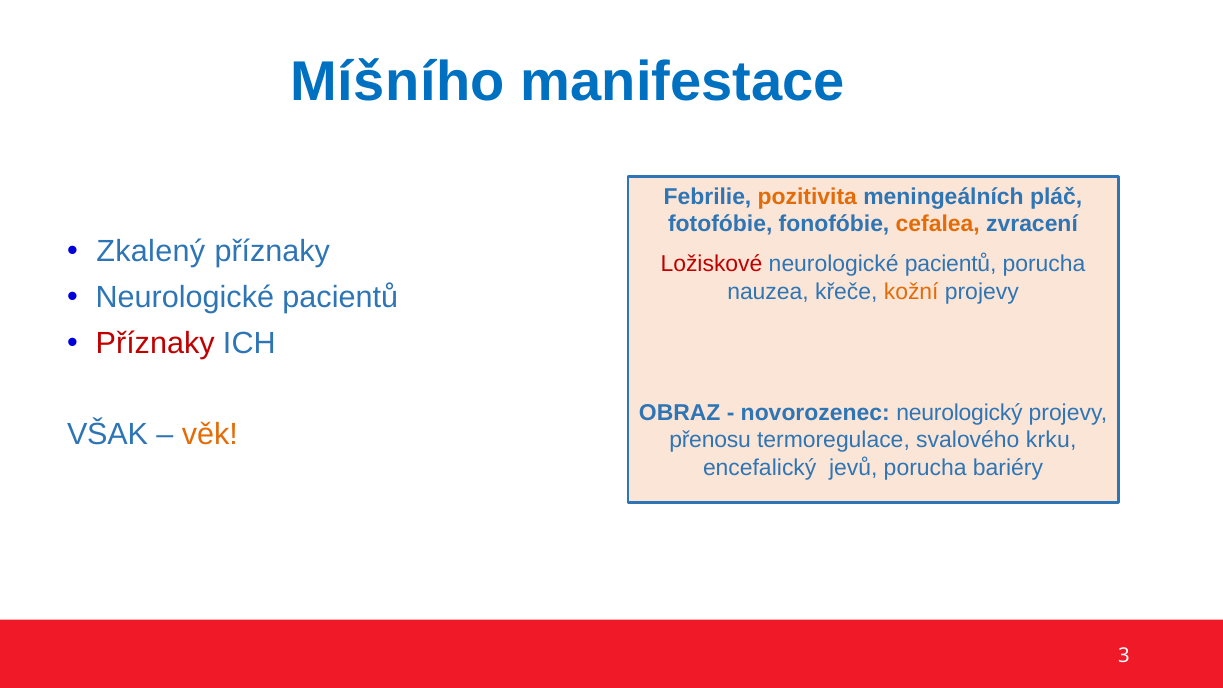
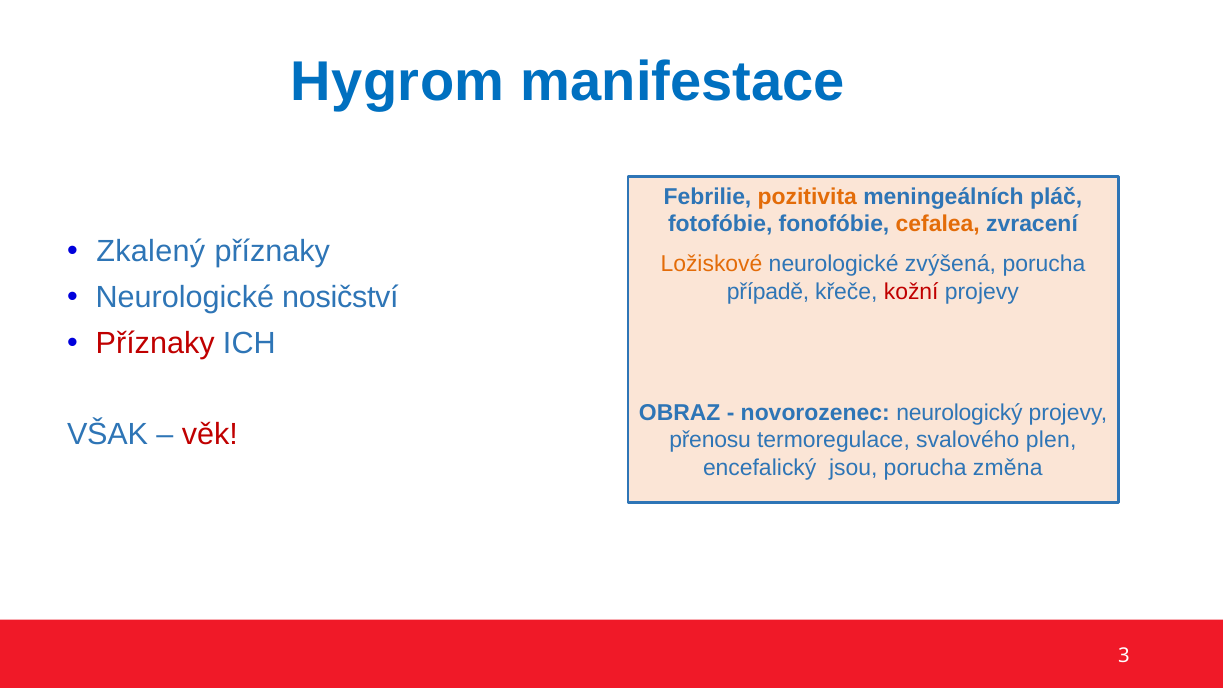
Míšního: Míšního -> Hygrom (398, 82)
Ložiskové colour: red -> orange (711, 264)
pacientů: pacientů -> zvýšená (951, 264)
nauzea: nauzea -> případě (768, 292)
kožní colour: orange -> red (911, 292)
pacientů: pacientů -> nosičství (340, 297)
věk colour: orange -> red (210, 435)
krku: krku -> plen (1051, 440)
jevů: jevů -> jsou (853, 468)
bariéry: bariéry -> změna (1008, 468)
